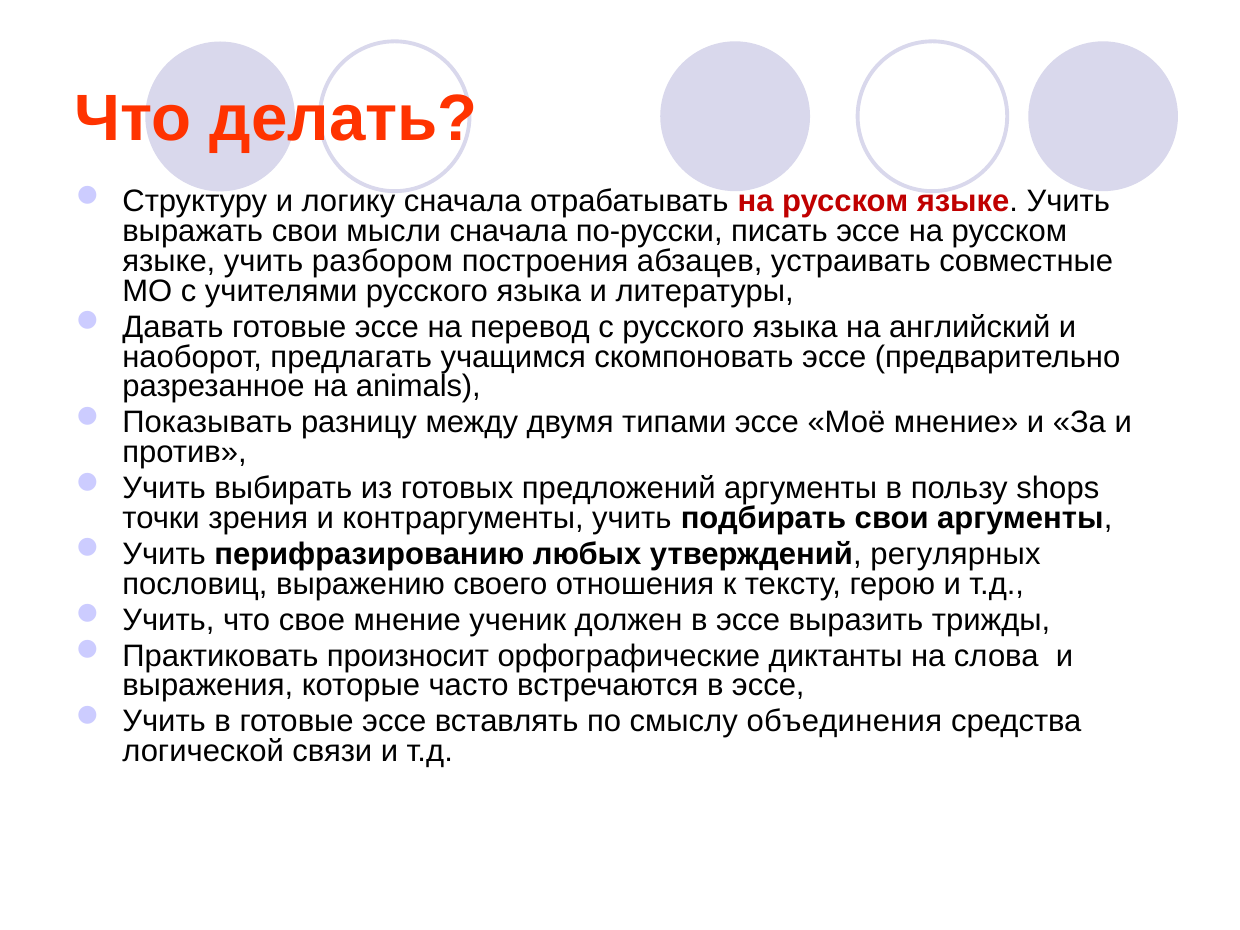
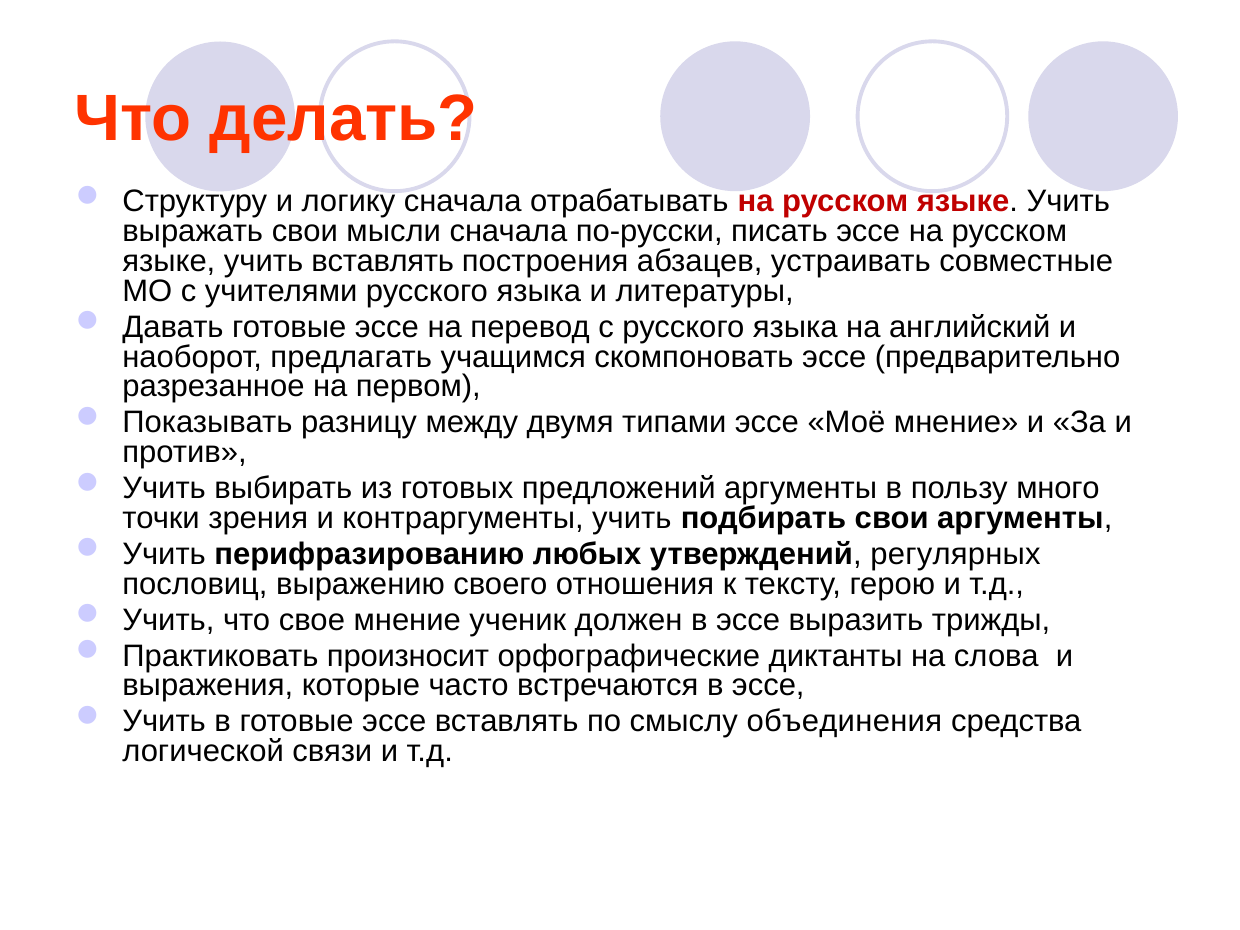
учить разбором: разбором -> вставлять (383, 261)
animals: animals -> первом (418, 387)
shops: shops -> много (1058, 488)
